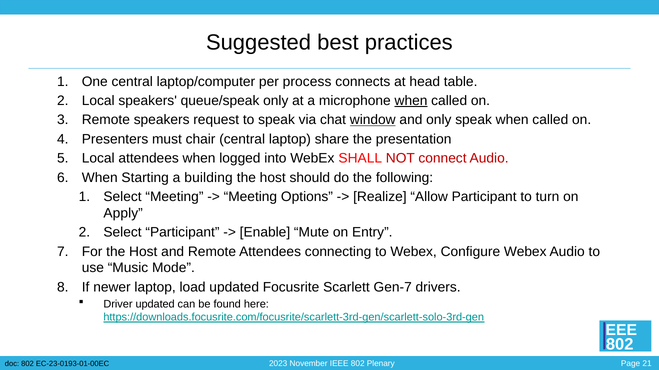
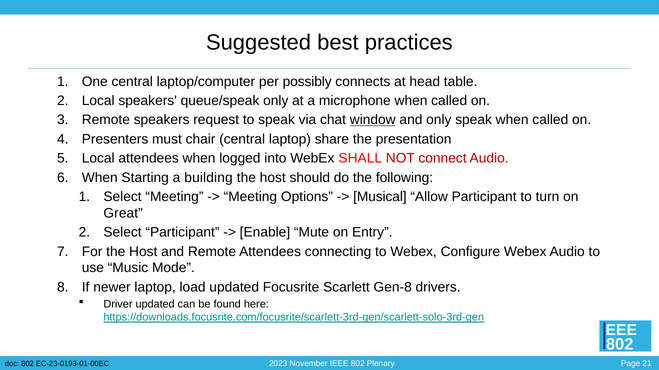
process: process -> possibly (307, 82)
when underline: present -> none (411, 101)
Realize: Realize -> Musical (380, 197)
Apply: Apply -> Great (123, 214)
Gen-7: Gen-7 -> Gen-8 (393, 288)
